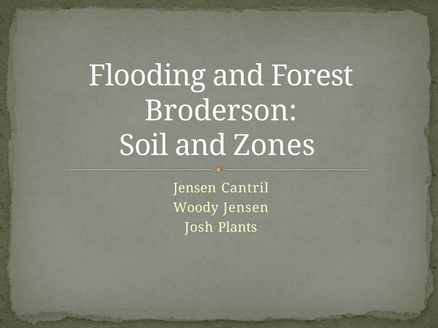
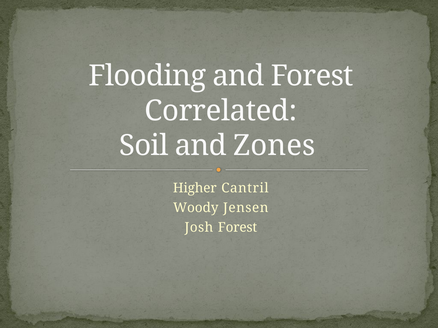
Broderson: Broderson -> Correlated (221, 111)
Jensen: Jensen -> Higher (195, 188)
Josh Plants: Plants -> Forest (238, 228)
